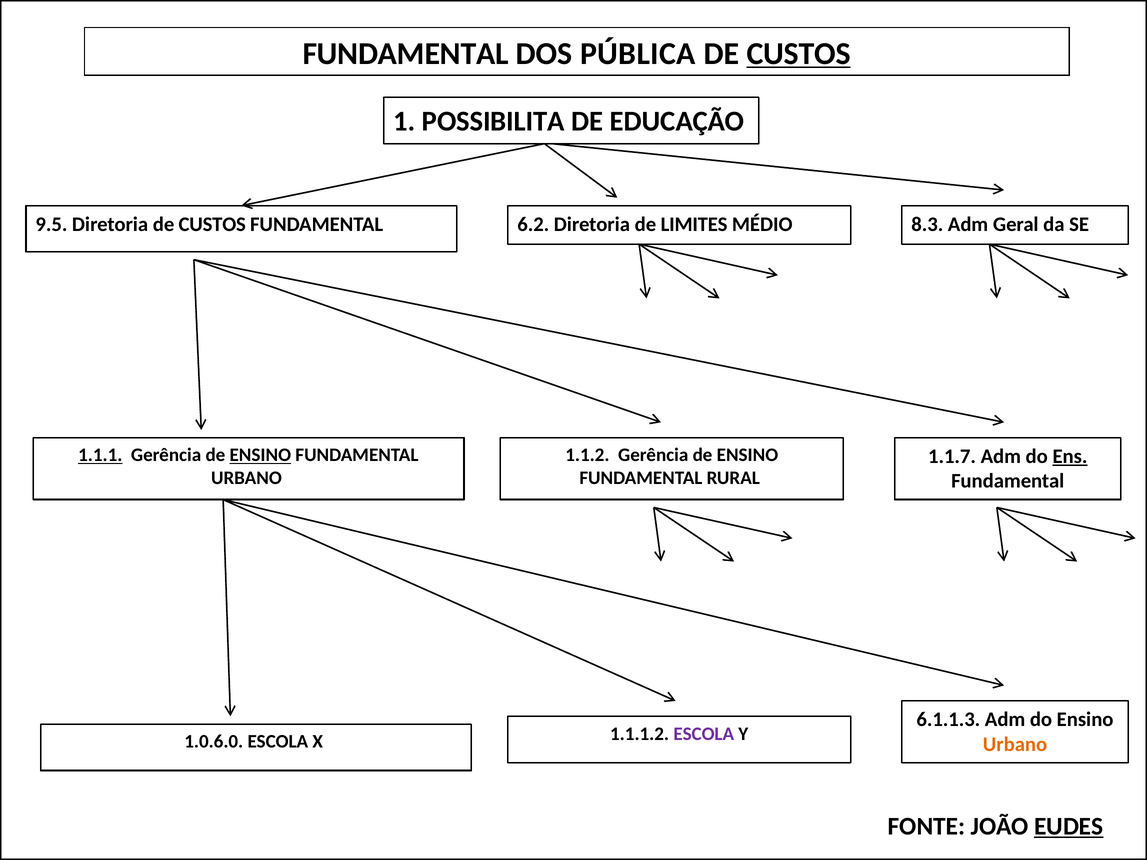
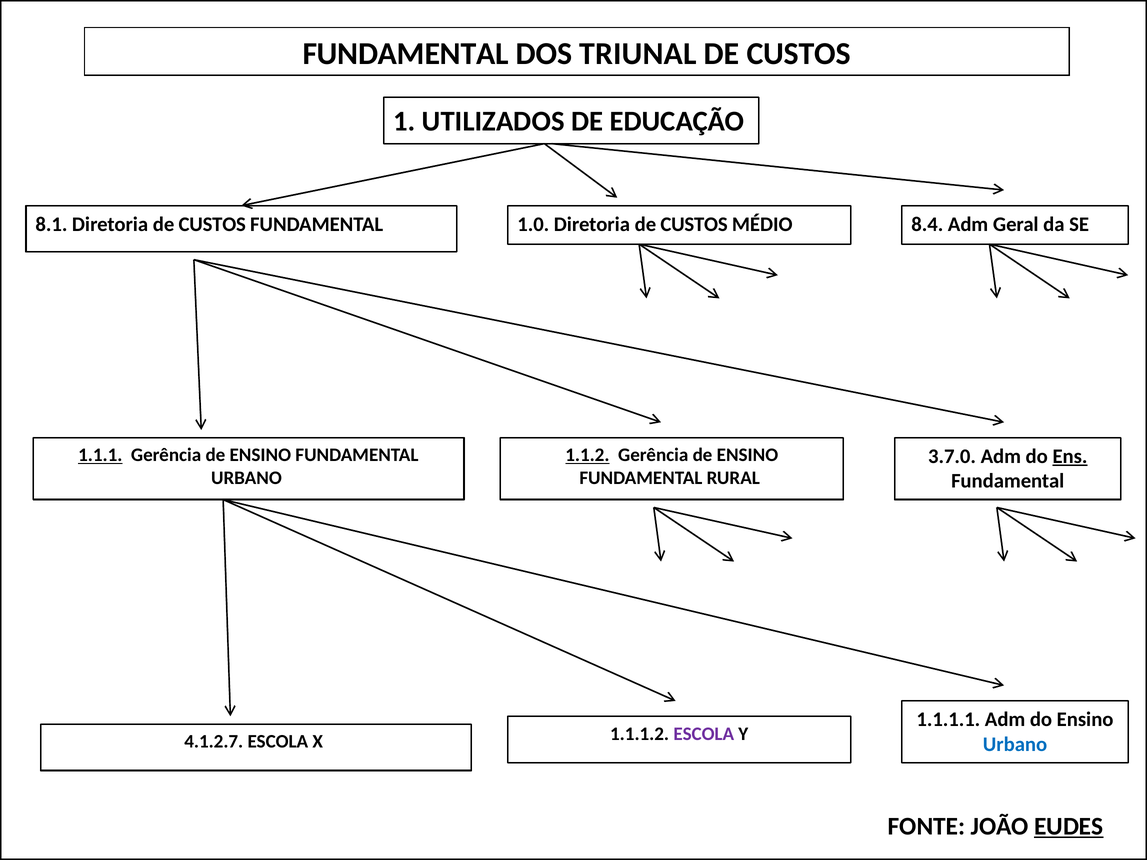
PÚBLICA: PÚBLICA -> TRIUNAL (638, 54)
CUSTOS underline: present -> none (799, 54)
POSSIBILITA: POSSIBILITA -> UTILIZADOS (493, 121)
9.5: 9.5 -> 8.1 (51, 224)
6.2: 6.2 -> 1.0 (533, 224)
LIMITES: LIMITES -> CUSTOS (694, 224)
8.3: 8.3 -> 8.4 (927, 224)
ENSINO underline: present -> none (260, 455)
1.1.2 underline: none -> present (587, 455)
1.1.7: 1.1.7 -> 3.7.0 (952, 456)
6.1.1.3: 6.1.1.3 -> 1.1.1.1 (948, 720)
1.0.6.0: 1.0.6.0 -> 4.1.2.7 (214, 742)
Urbano colour: orange -> blue (1015, 745)
